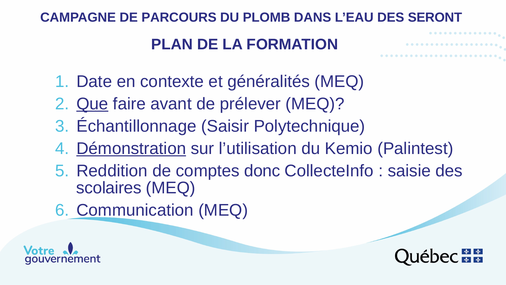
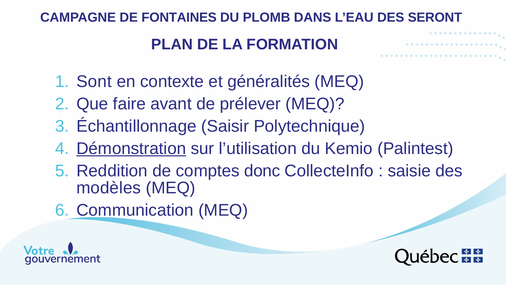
PARCOURS: PARCOURS -> FONTAINES (179, 17)
Date: Date -> Sont (94, 82)
Que underline: present -> none (92, 104)
scolaires: scolaires -> modèles (109, 188)
